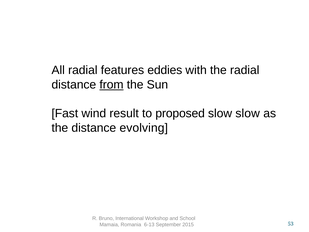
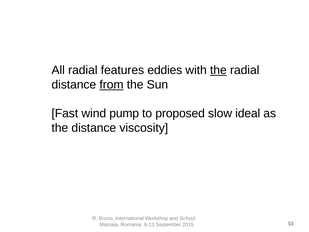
the underline: none -> present (218, 70)
result: result -> pump (124, 113)
slow slow: slow -> ideal (248, 113)
evolving: evolving -> viscosity (144, 128)
